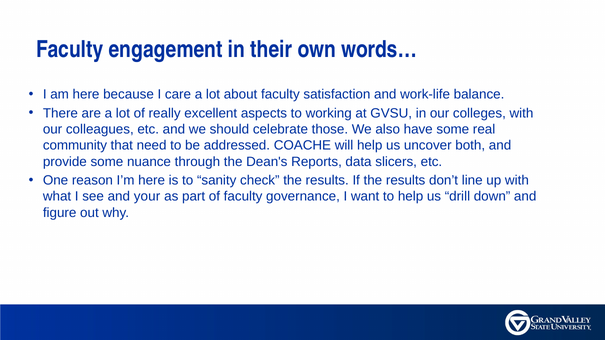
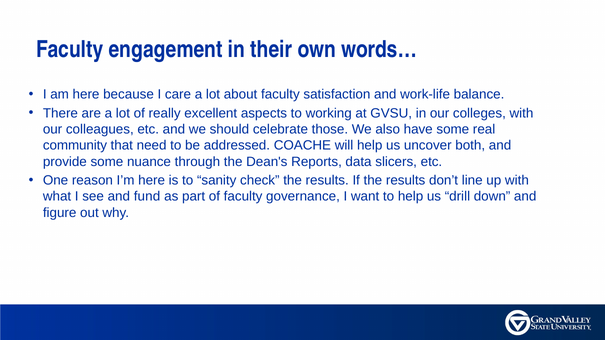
your: your -> fund (147, 197)
